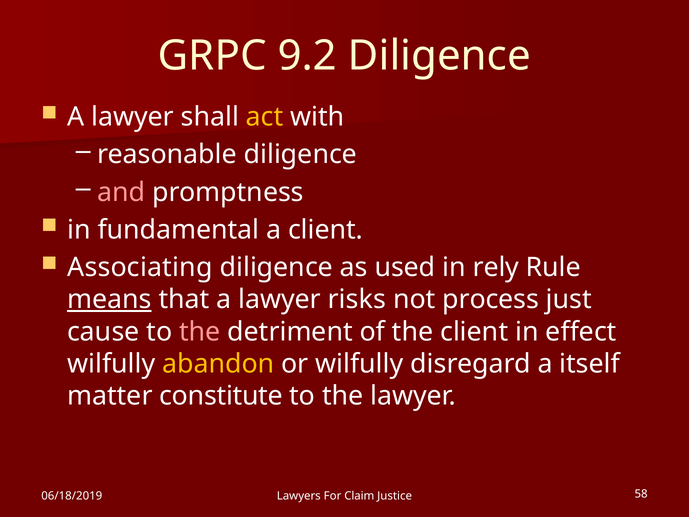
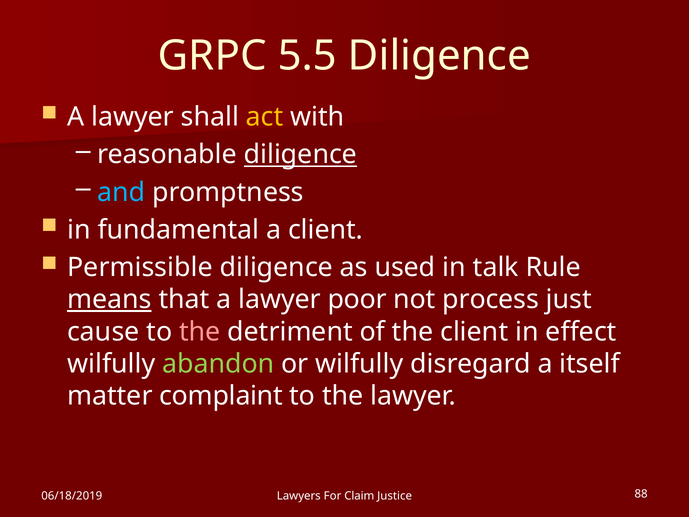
9.2: 9.2 -> 5.5 (307, 56)
diligence underline: none -> present (300, 155)
and colour: pink -> light blue (121, 192)
Associating: Associating -> Permissible (140, 267)
rely: rely -> talk (496, 267)
risks: risks -> poor (357, 299)
abandon colour: yellow -> light green (218, 364)
constitute: constitute -> complaint (221, 396)
58: 58 -> 88 (641, 494)
